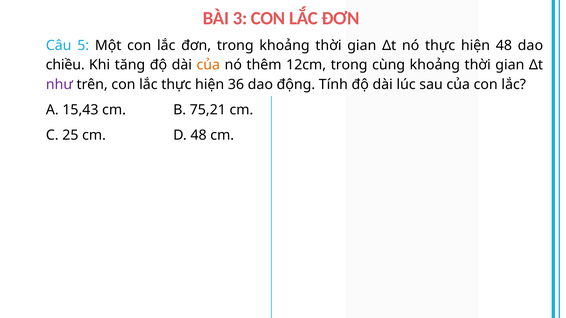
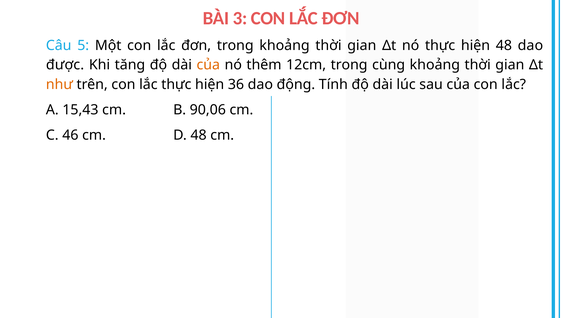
chiều: chiều -> được (65, 65)
như colour: purple -> orange (59, 85)
75,21: 75,21 -> 90,06 (208, 110)
25: 25 -> 46 (70, 135)
